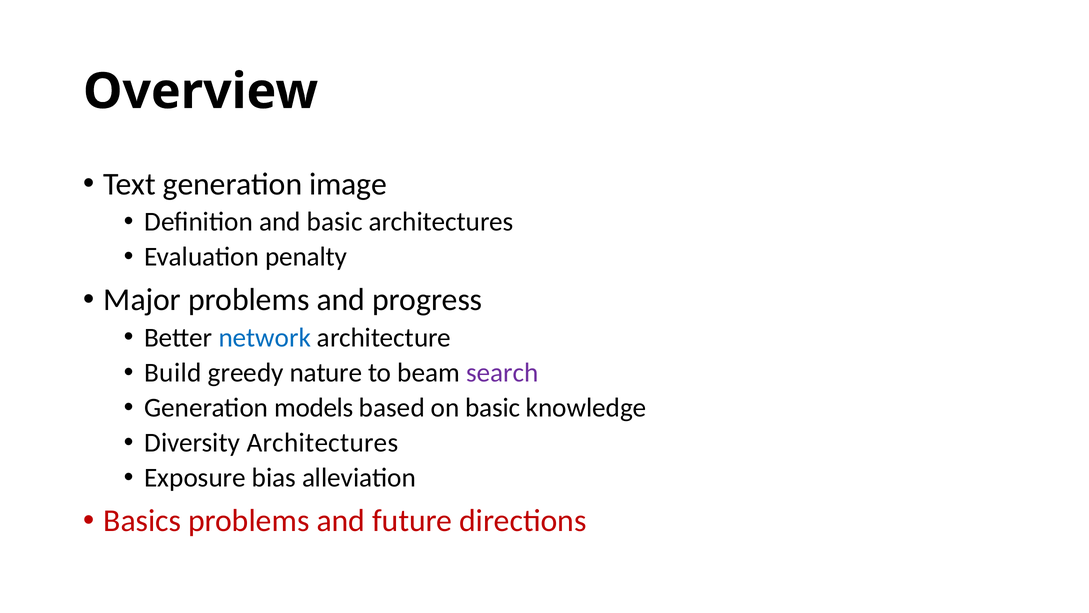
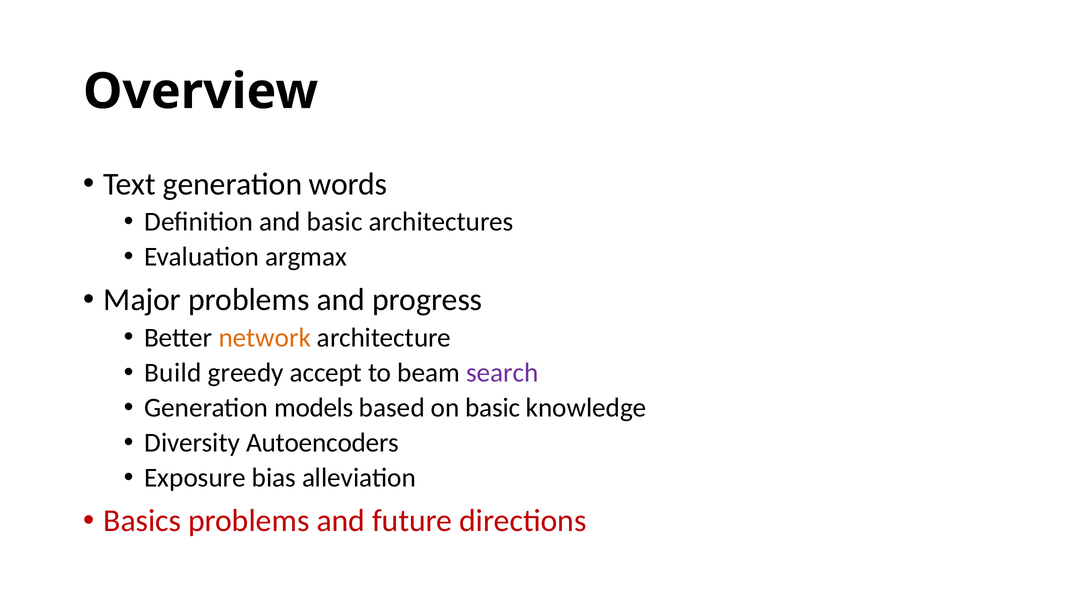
image: image -> words (348, 184)
penalty: penalty -> argmax (306, 257)
network colour: blue -> orange (265, 337)
nature: nature -> accept (326, 372)
Diversity Architectures: Architectures -> Autoencoders (323, 442)
